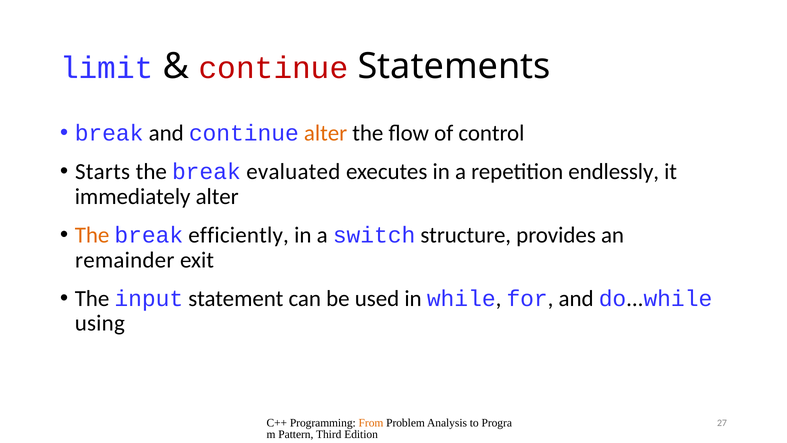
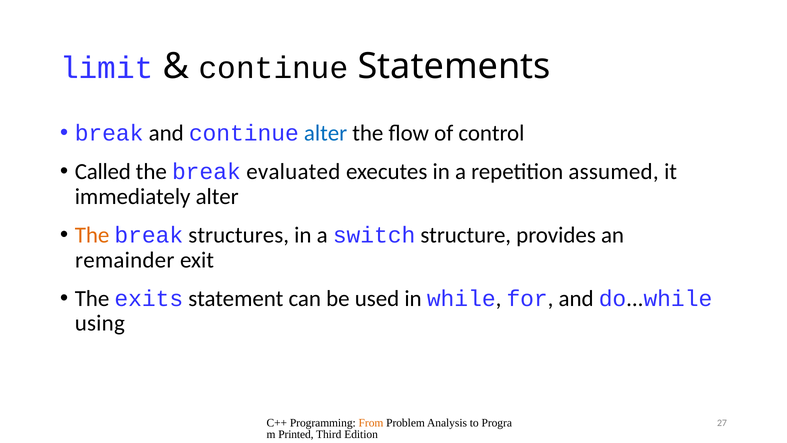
continue colour: red -> black (274, 68)
alter colour: orange -> blue (326, 133)
Starts: Starts -> Called (103, 172)
endlessly: endlessly -> assumed (614, 172)
efficiently: efficiently -> structures (239, 235)
input: input -> exits (149, 298)
Pattern: Pattern -> Printed (296, 434)
